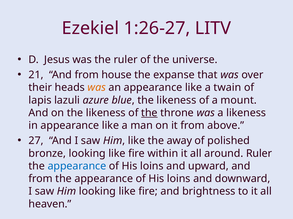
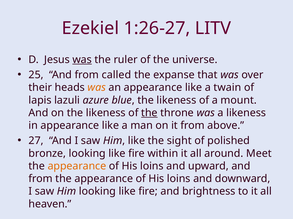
was underline: none -> present (82, 60)
21: 21 -> 25 (36, 75)
house: house -> called (116, 75)
away: away -> sight (179, 141)
around Ruler: Ruler -> Meet (259, 154)
appearance colour: blue -> orange (77, 167)
